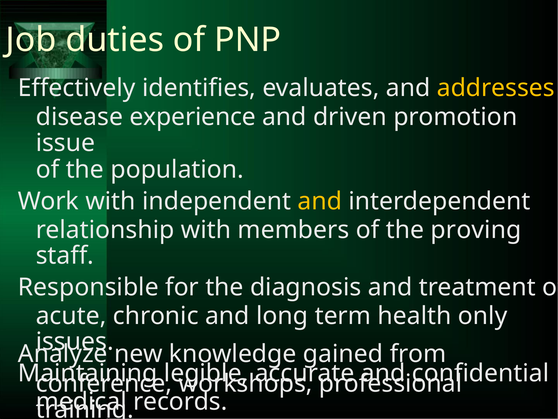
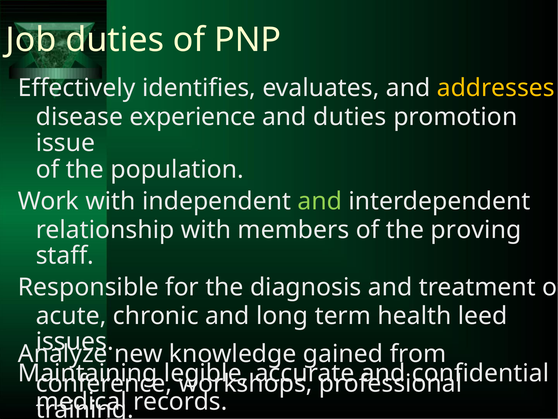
and driven: driven -> duties (350, 117)
and colour: yellow -> light green (320, 201)
only: only -> leed (483, 315)
